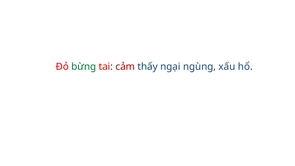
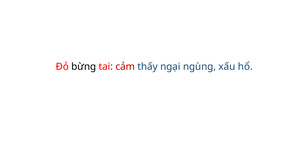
bừng colour: green -> black (84, 67)
